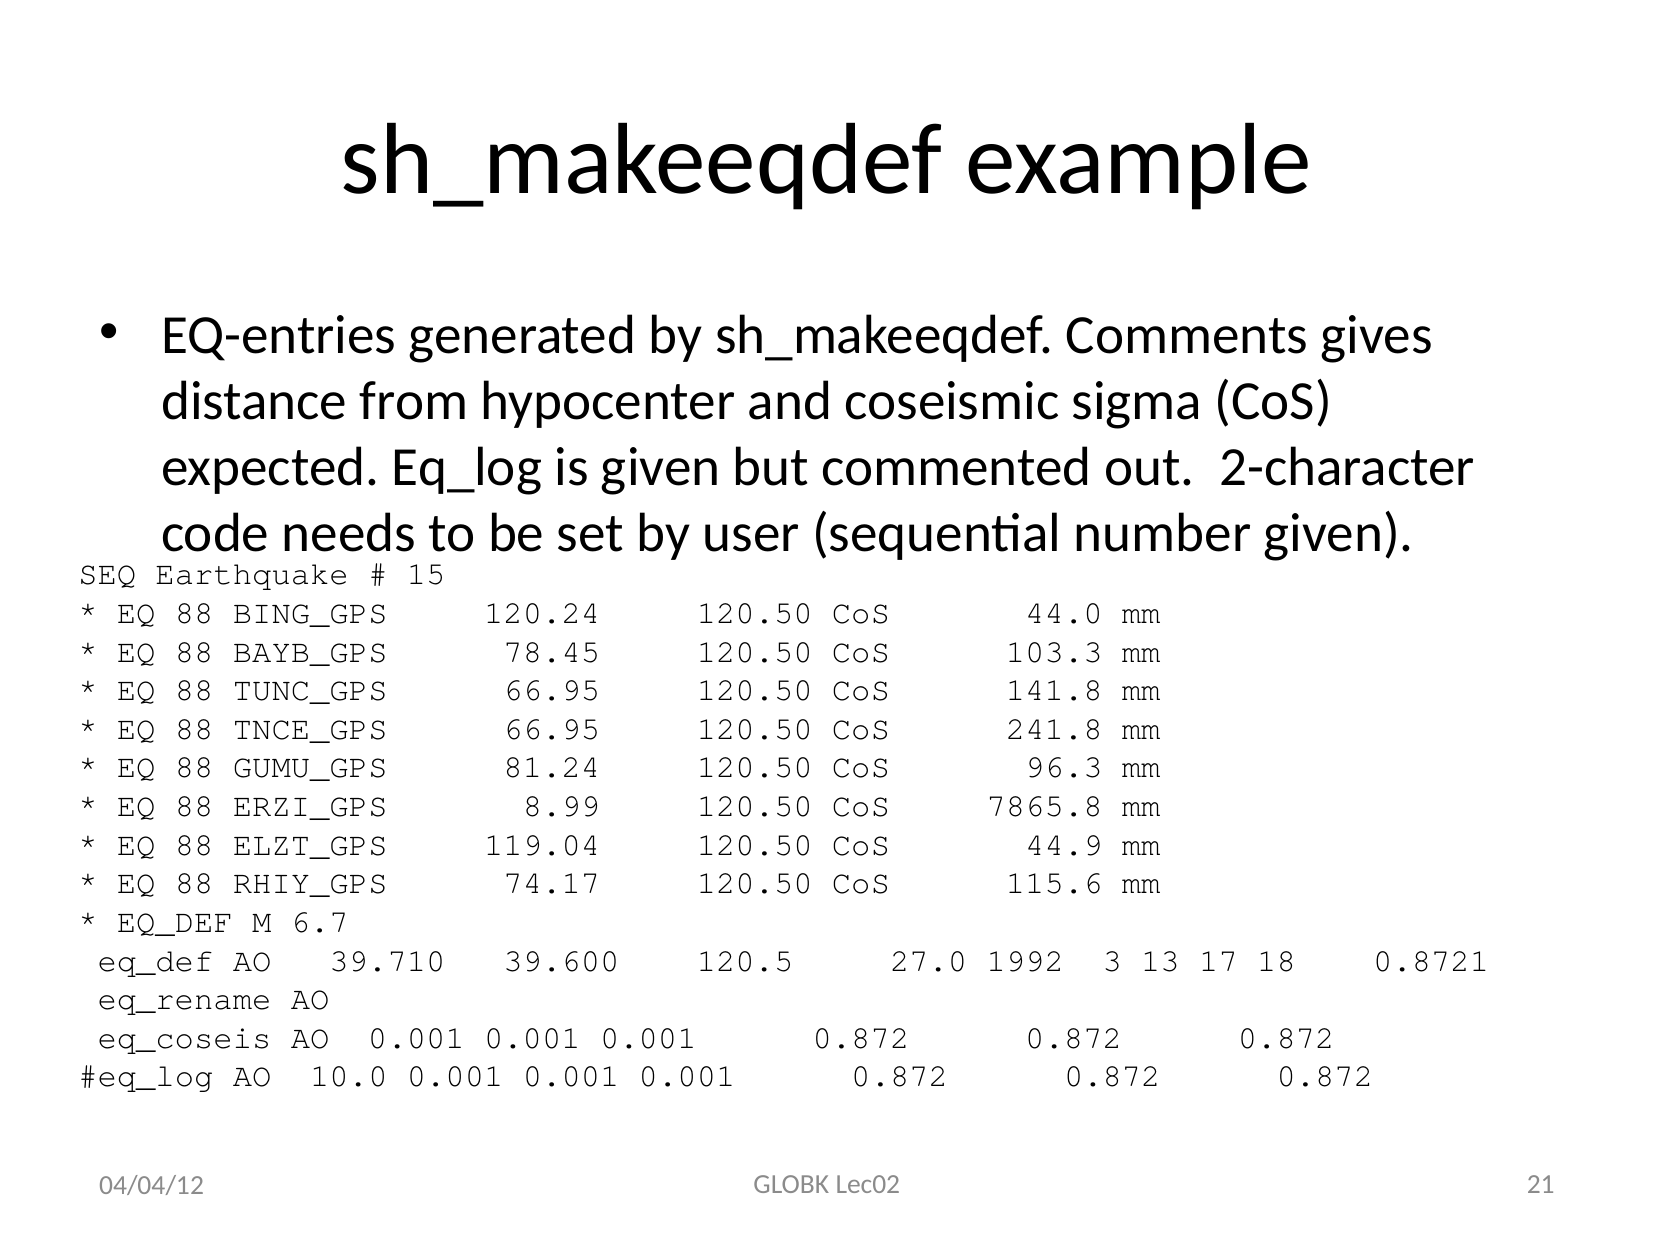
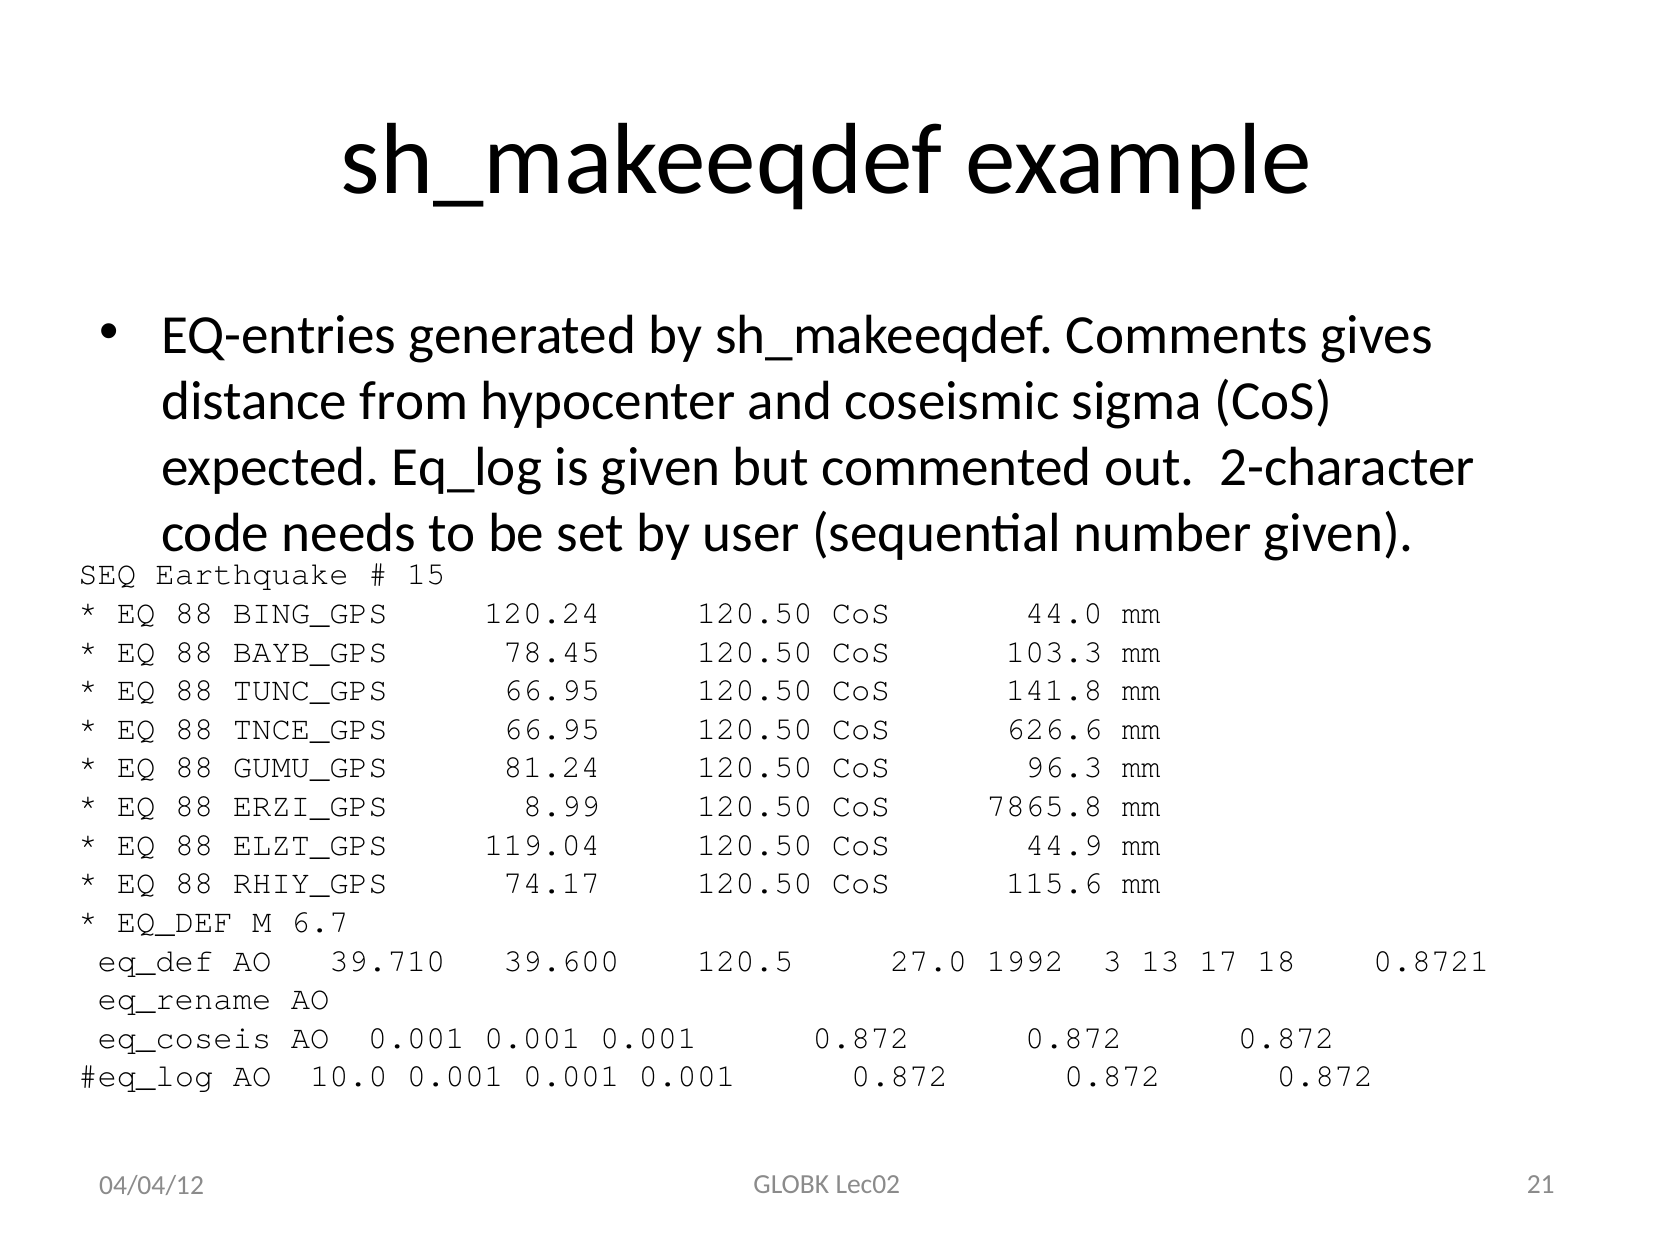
241.8: 241.8 -> 626.6 (1054, 728)
